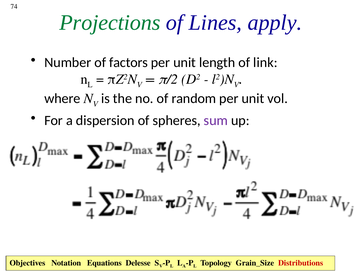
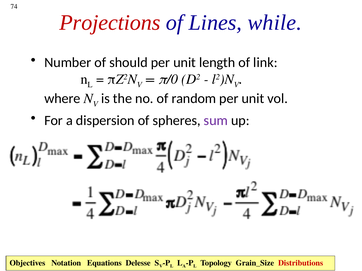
Projections colour: green -> red (110, 23)
apply: apply -> while (275, 23)
factors: factors -> should (128, 63)
π/2: π/2 -> π/0 (168, 79)
